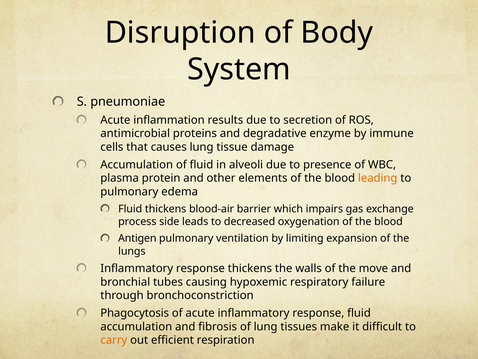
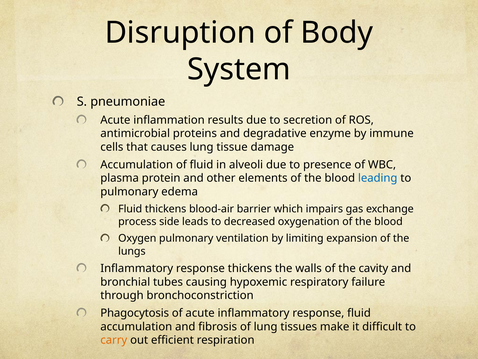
leading colour: orange -> blue (378, 178)
Antigen: Antigen -> Oxygen (137, 238)
move: move -> cavity (373, 268)
